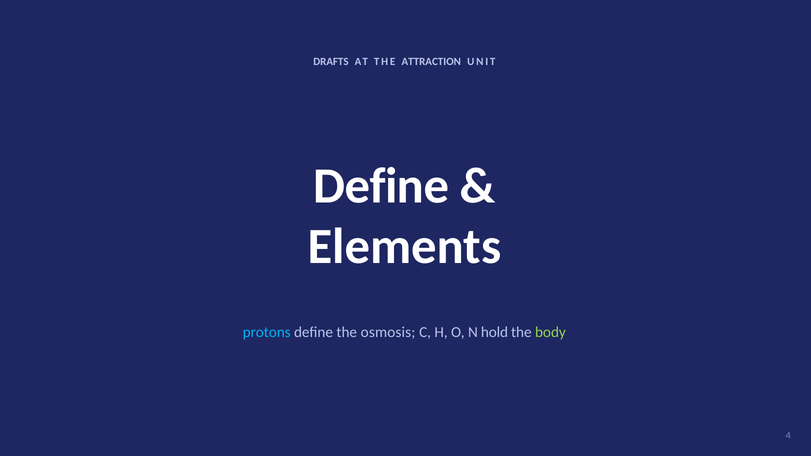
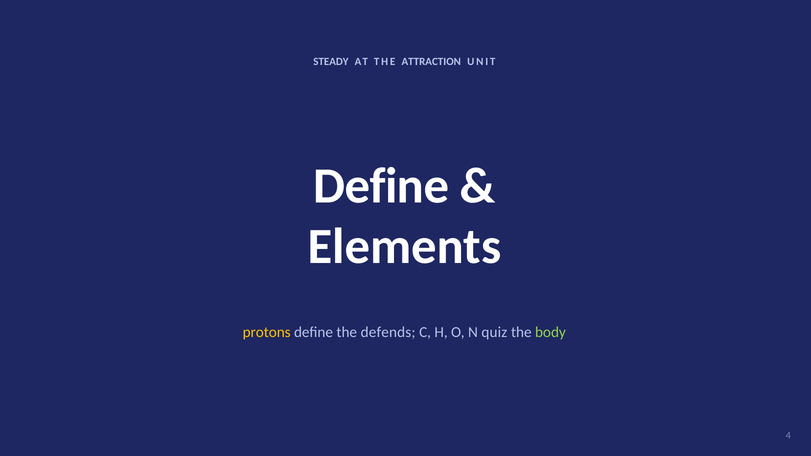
DRAFTS: DRAFTS -> STEADY (331, 62)
protons colour: light blue -> yellow (267, 333)
osmosis: osmosis -> defends (388, 333)
hold: hold -> quiz (494, 333)
